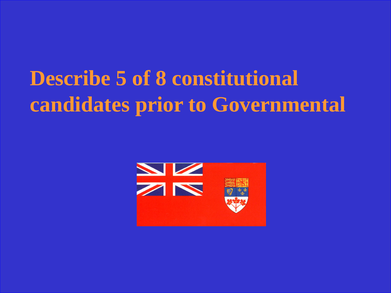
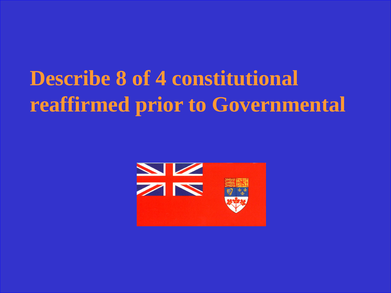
5: 5 -> 8 (121, 78)
8: 8 -> 4 (161, 78)
candidates: candidates -> reaffirmed (80, 104)
